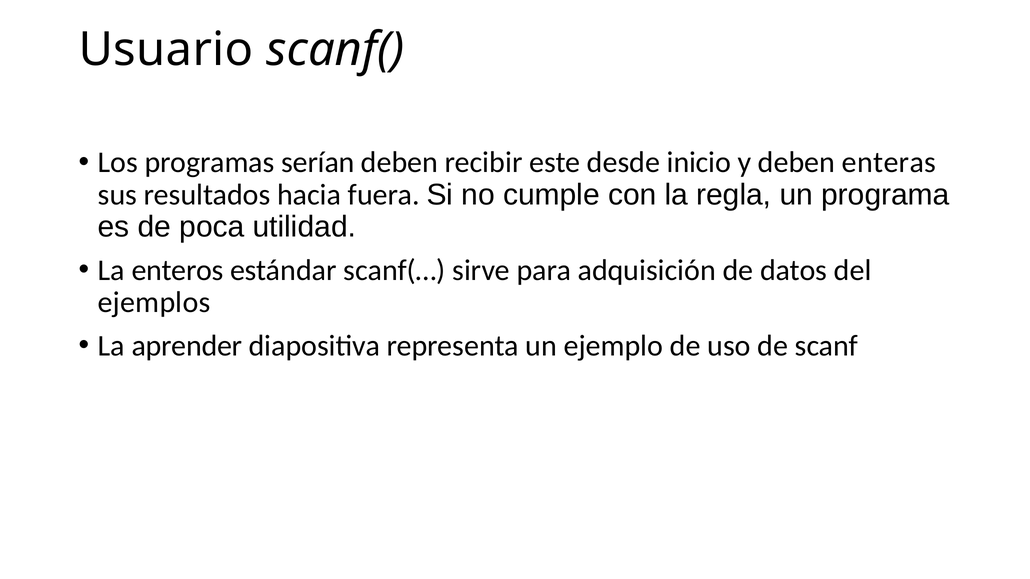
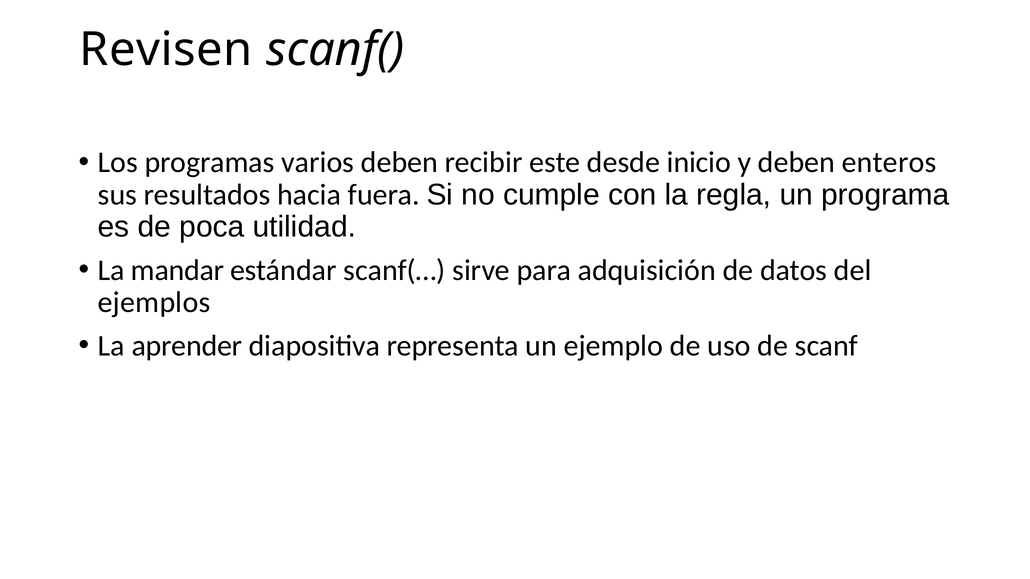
Usuario: Usuario -> Revisen (166, 50)
serían: serían -> varios (318, 162)
enteras: enteras -> enteros (889, 162)
enteros: enteros -> mandar (178, 270)
